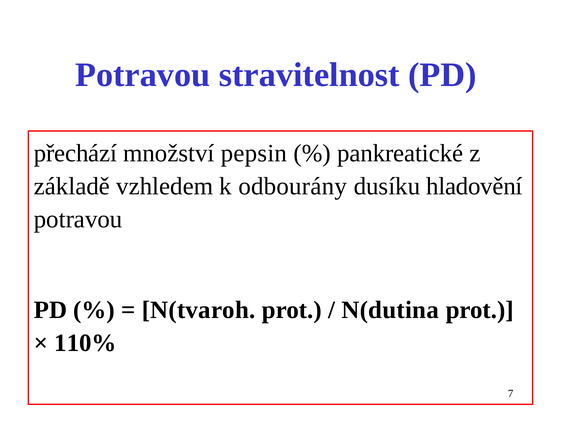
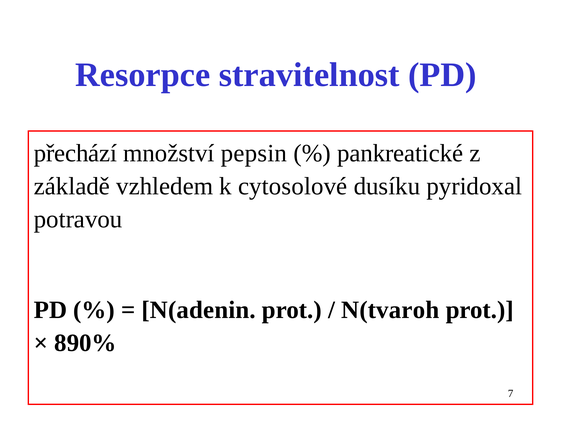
Potravou: Potravou -> Resorpce (143, 75)
odbourány: odbourány -> cytosolové (293, 186)
hladovění: hladovění -> pyridoxal (474, 186)
N(tvaroh: N(tvaroh -> N(adenin (199, 310)
N(dutina: N(dutina -> N(tvaroh (390, 310)
110%: 110% -> 890% (85, 343)
